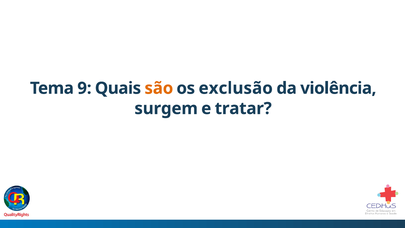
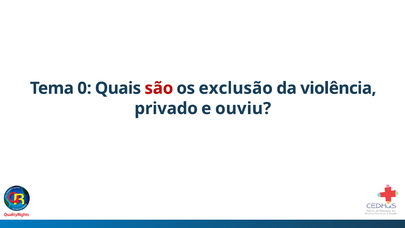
9: 9 -> 0 (84, 88)
são colour: orange -> red (159, 88)
surgem: surgem -> privado (166, 108)
tratar: tratar -> ouviu (243, 108)
